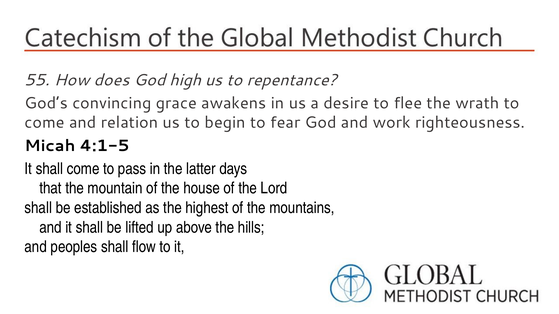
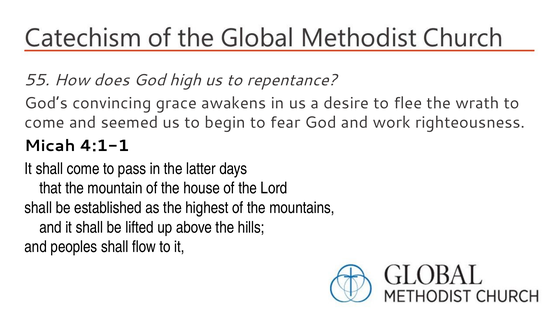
relation: relation -> seemed (130, 123)
4:1-5: 4:1-5 -> 4:1-1 (105, 146)
